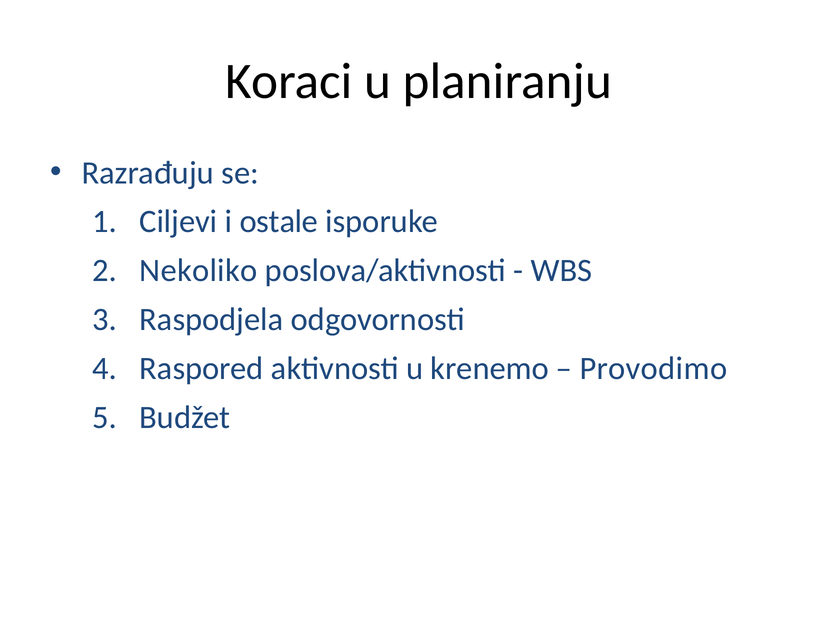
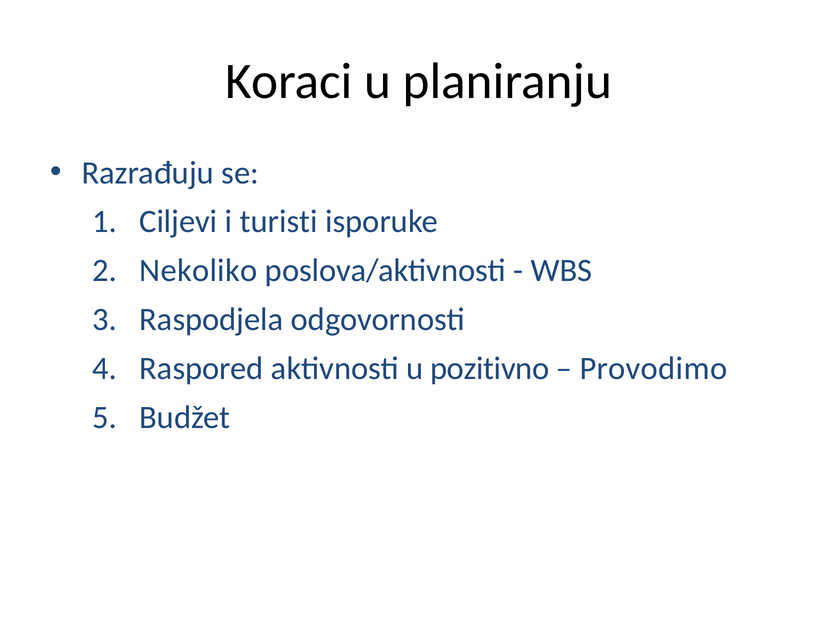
ostale: ostale -> turisti (279, 221)
krenemo: krenemo -> pozitivno (490, 368)
